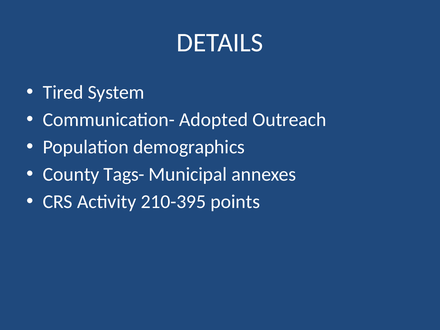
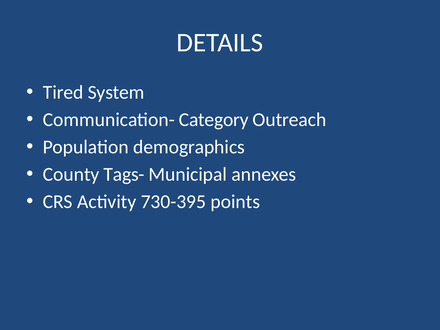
Adopted: Adopted -> Category (214, 120)
210-395: 210-395 -> 730-395 (173, 202)
